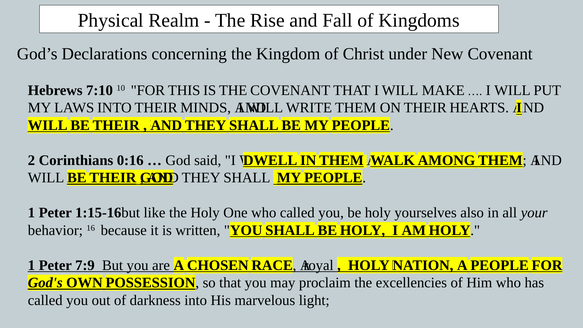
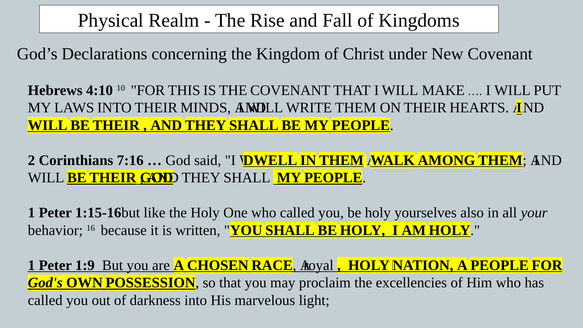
7:10: 7:10 -> 4:10 (100, 90)
0:16: 0:16 -> 7:16 (130, 160)
7:9: 7:9 -> 1:9 (85, 265)
